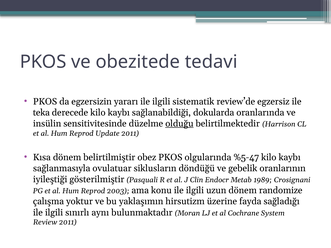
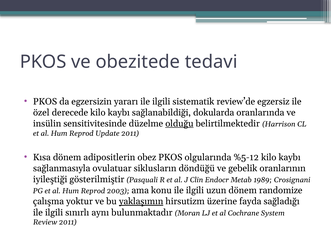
teka: teka -> özel (41, 113)
belirtilmiştir: belirtilmiştir -> adipositlerin (109, 157)
%5-47: %5-47 -> %5-12 (246, 157)
yaklaşımın underline: none -> present (141, 202)
